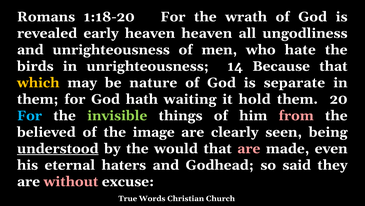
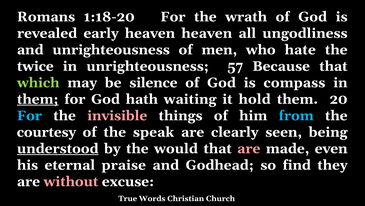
birds: birds -> twice (35, 66)
14: 14 -> 57 (235, 66)
which colour: yellow -> light green (38, 82)
nature: nature -> silence (153, 82)
separate: separate -> compass (294, 82)
them underline: none -> present (38, 99)
invisible colour: light green -> pink (117, 115)
from colour: pink -> light blue (296, 115)
believed: believed -> courtesy (46, 132)
image: image -> speak (154, 132)
haters: haters -> praise (124, 165)
said: said -> find (297, 165)
